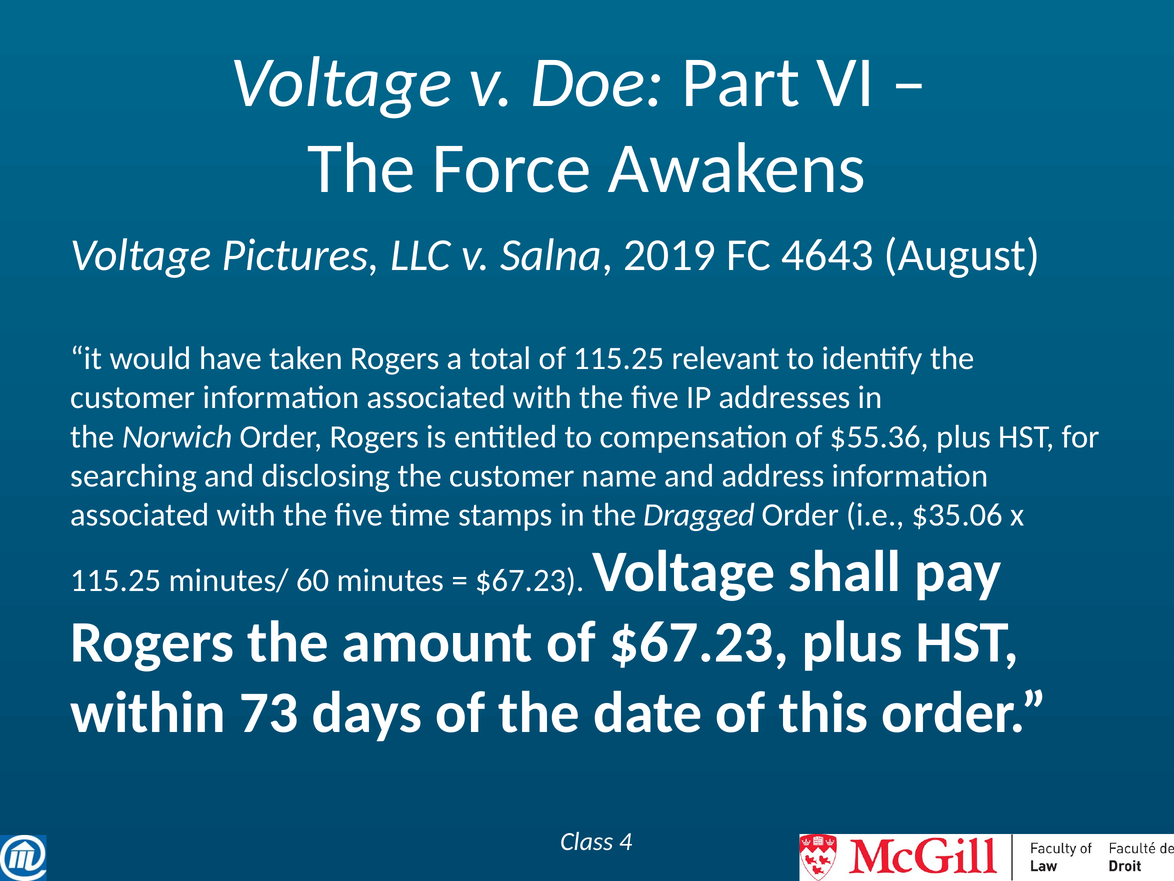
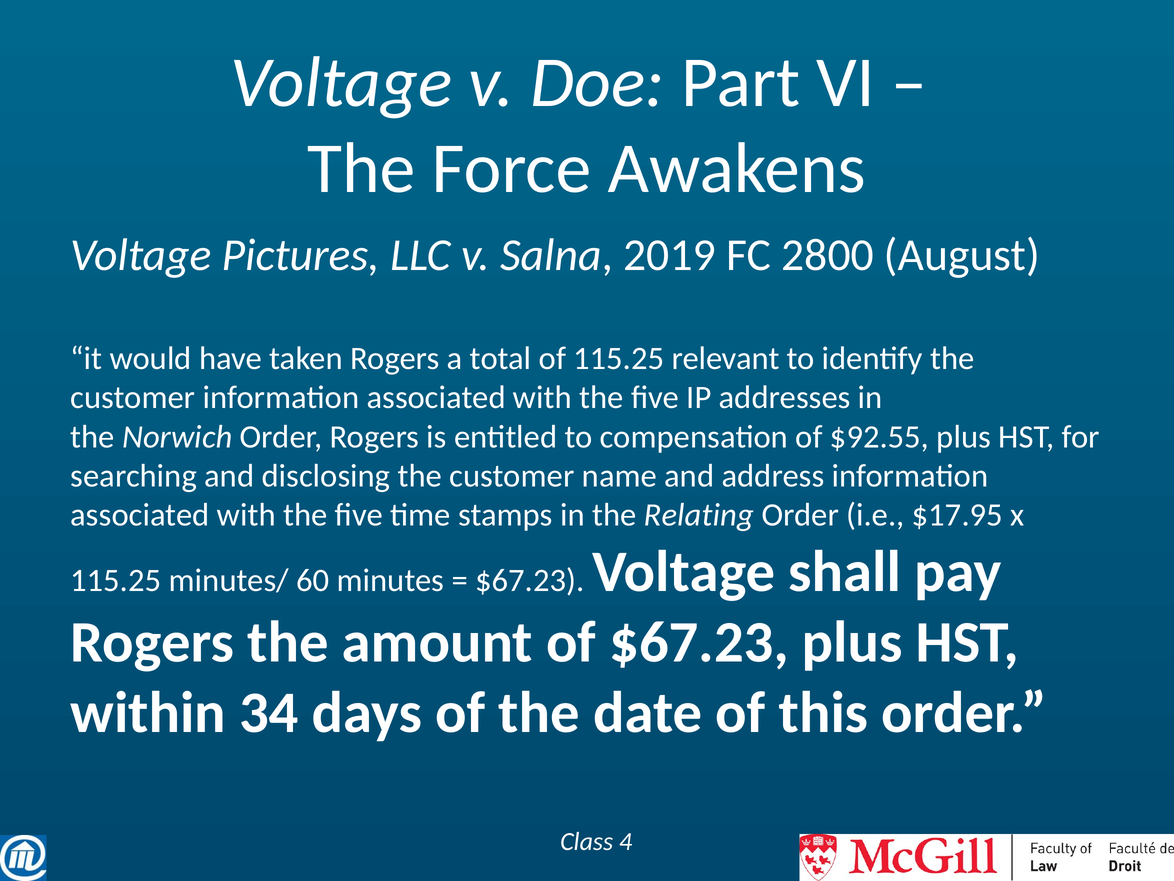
4643: 4643 -> 2800 (828, 255)
$55.36: $55.36 -> $92.55 (879, 437)
Dragged: Dragged -> Relating (699, 515)
$35.06: $35.06 -> $17.95 (957, 515)
73: 73 -> 34 (269, 712)
